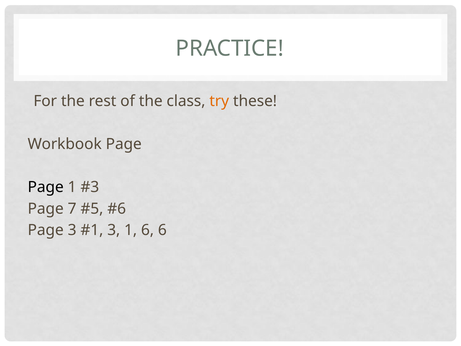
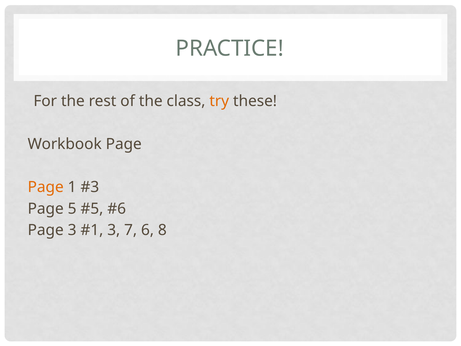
Page colour: black -> orange (46, 187)
7: 7 -> 5 (72, 208)
3 1: 1 -> 7 (131, 230)
6 6: 6 -> 8 (162, 230)
